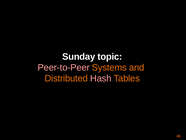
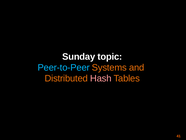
Peer-to-Peer colour: pink -> light blue (64, 67)
